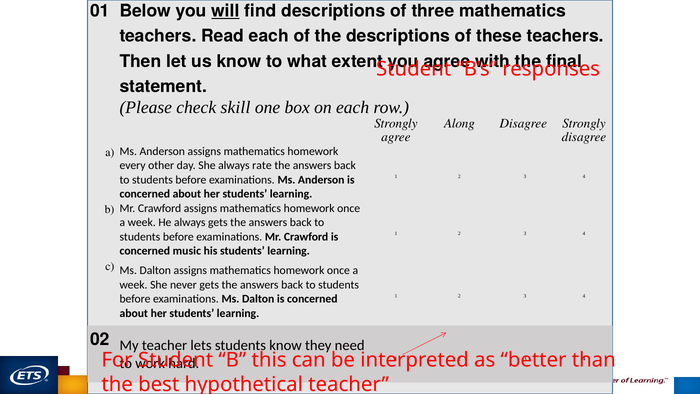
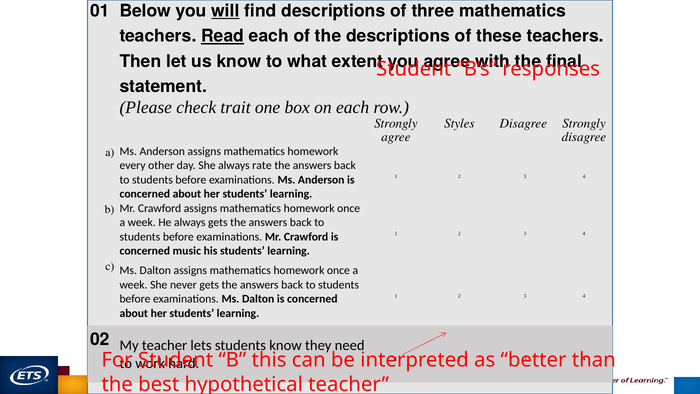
Read underline: none -> present (223, 36)
skill: skill -> trait (236, 107)
Along: Along -> Styles (459, 124)
